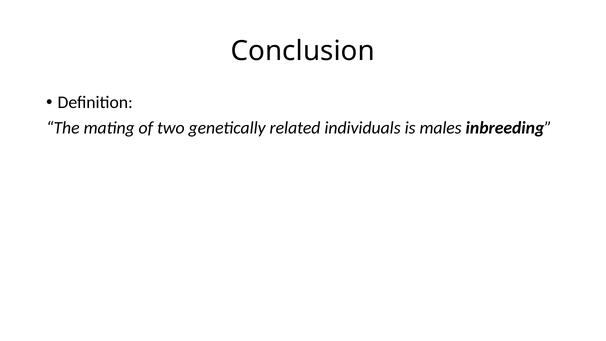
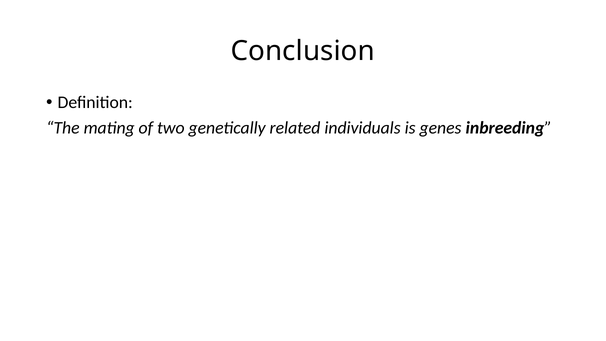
males: males -> genes (440, 128)
